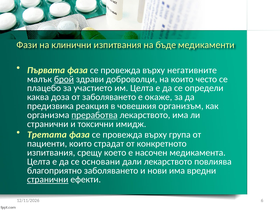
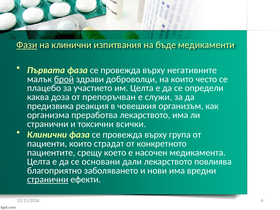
Фази underline: none -> present (27, 45)
от заболяването: заболяването -> препоръчван (109, 97)
окаже: окаже -> служи (158, 97)
преработва underline: present -> none (94, 115)
имидж: имидж -> всички (131, 124)
Третата: Третата -> Клинични (47, 135)
изпитвания: изпитвания -> пациентите (51, 153)
